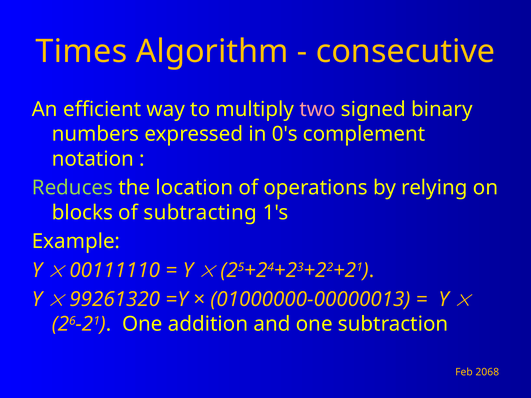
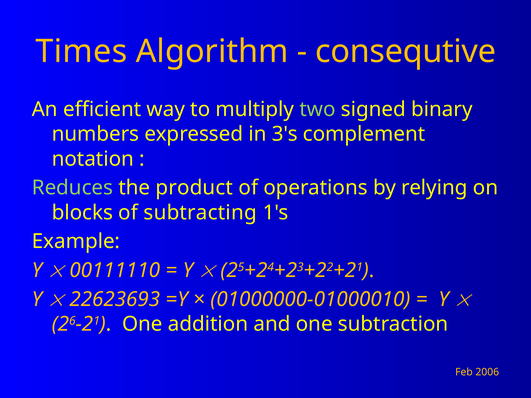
consecutive: consecutive -> consequtive (406, 51)
two colour: pink -> light green (318, 109)
0's: 0's -> 3's (285, 134)
location: location -> product (194, 188)
99261320: 99261320 -> 22623693 (115, 300)
01000000-00000013: 01000000-00000013 -> 01000000-01000010 (311, 300)
2068: 2068 -> 2006 (487, 372)
